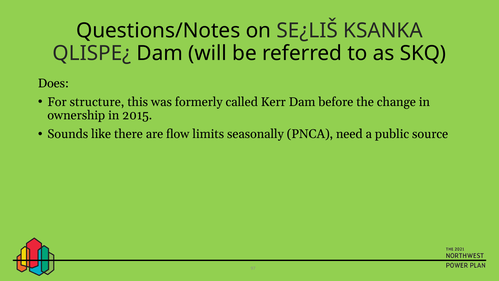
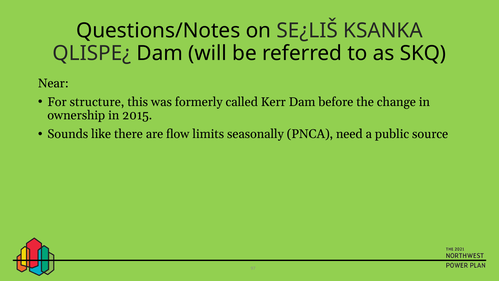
Does: Does -> Near (53, 83)
